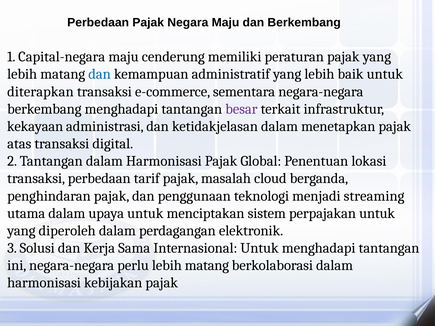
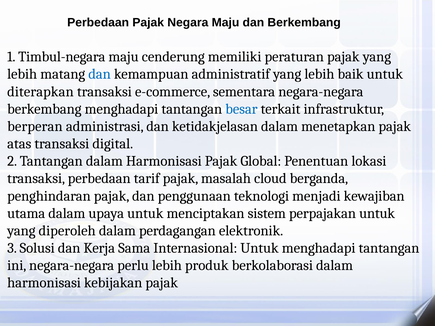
Capital-negara: Capital-negara -> Timbul-negara (62, 57)
besar colour: purple -> blue (241, 109)
kekayaan: kekayaan -> berperan (35, 126)
streaming: streaming -> kewajiban (374, 196)
perlu lebih matang: matang -> produk (207, 266)
